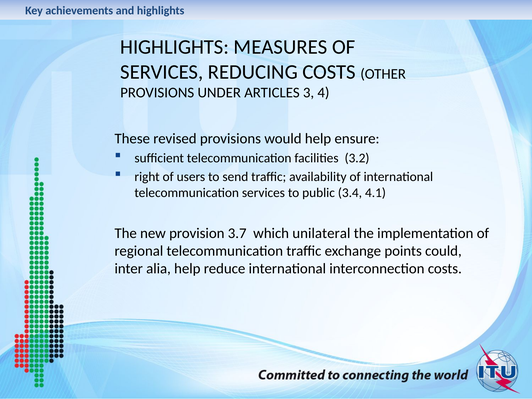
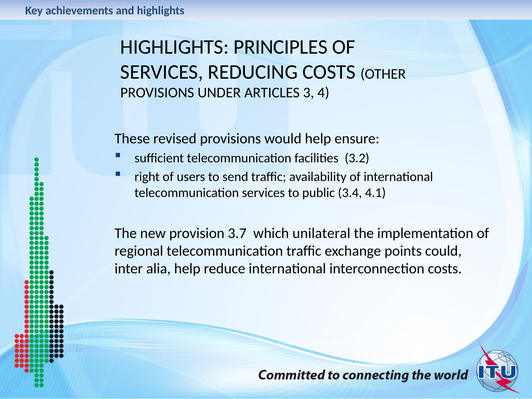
MEASURES: MEASURES -> PRINCIPLES (281, 47)
